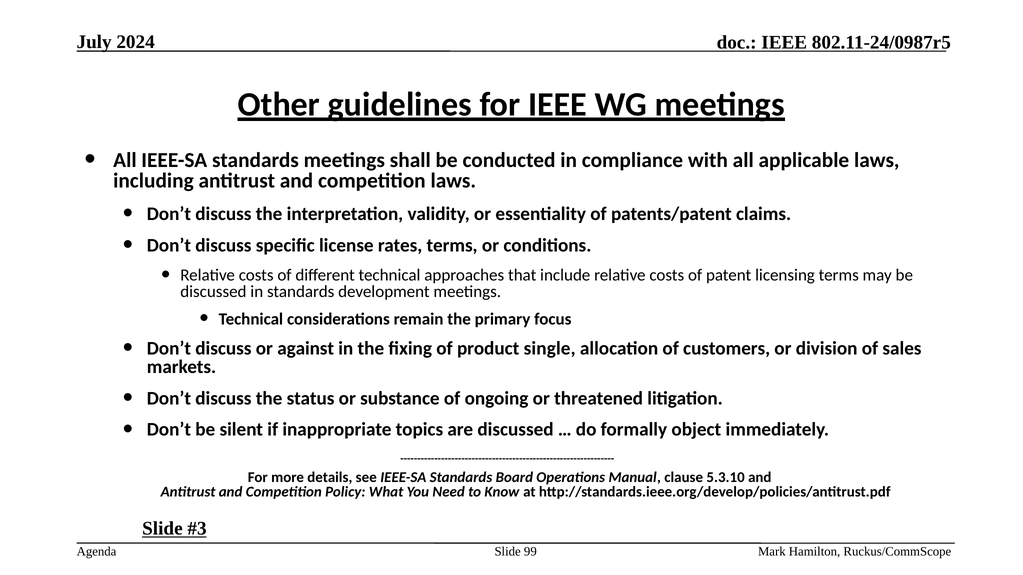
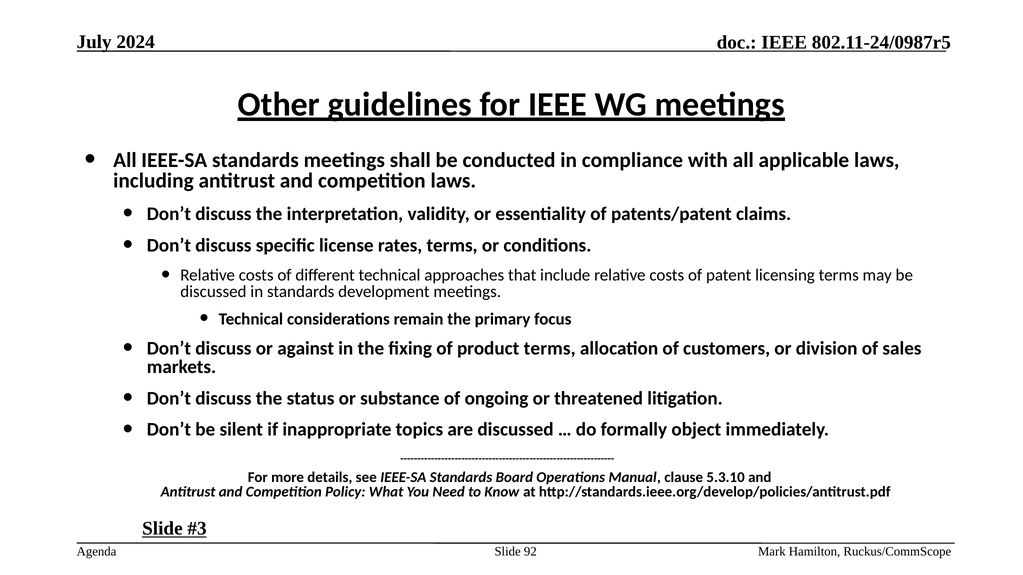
product single: single -> terms (550, 349)
99: 99 -> 92 (530, 552)
